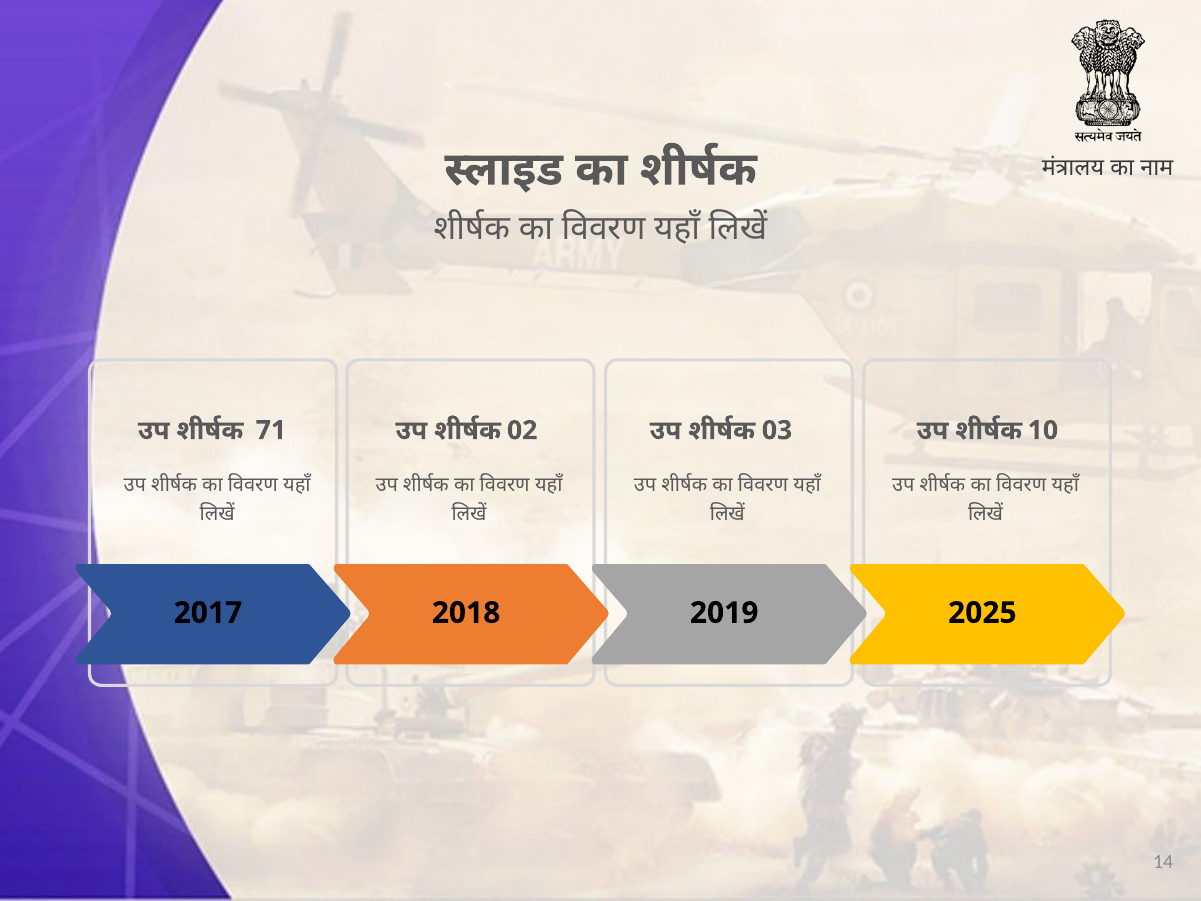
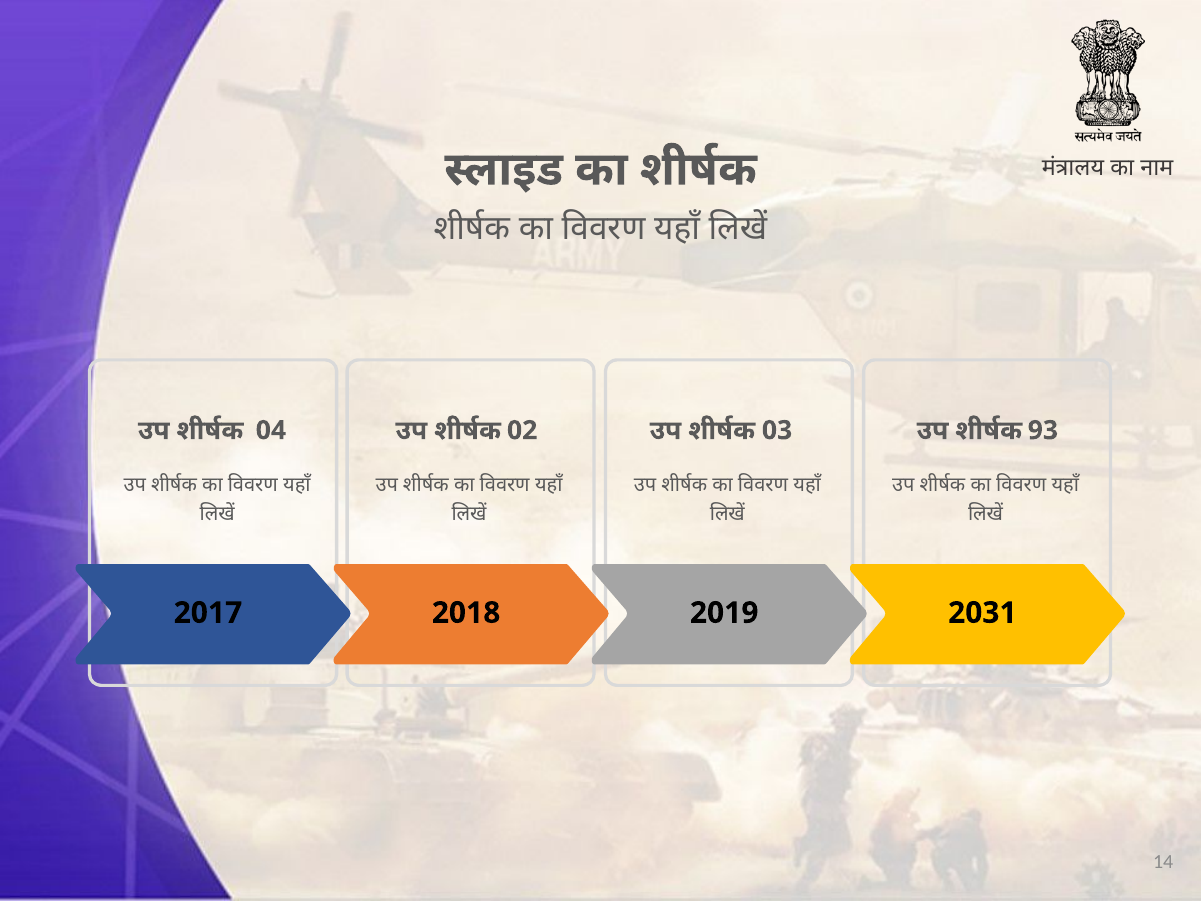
71: 71 -> 04 (271, 430)
10: 10 -> 93 (1043, 430)
2025: 2025 -> 2031 (982, 613)
